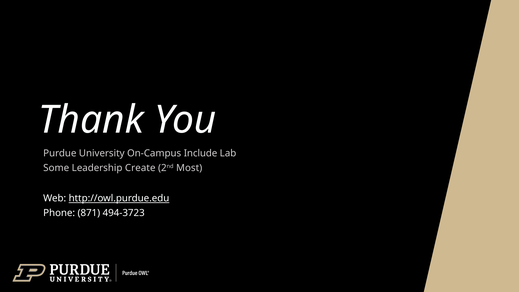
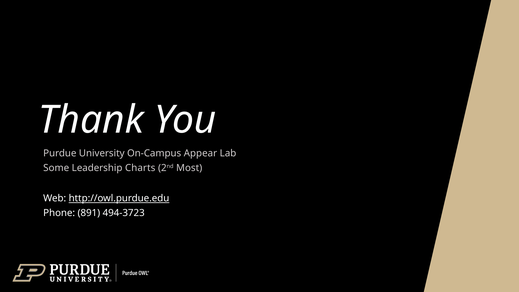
Include: Include -> Appear (200, 153)
Create: Create -> Charts (140, 168)
871: 871 -> 891 (89, 213)
